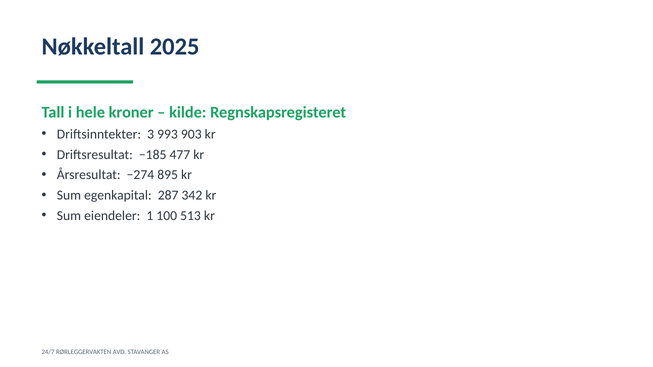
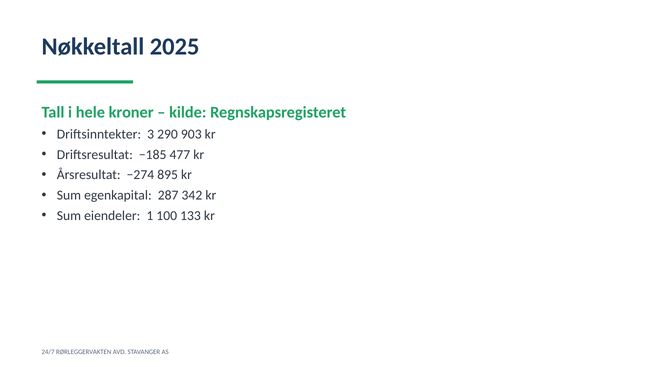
993: 993 -> 290 (168, 134)
513: 513 -> 133 (191, 216)
